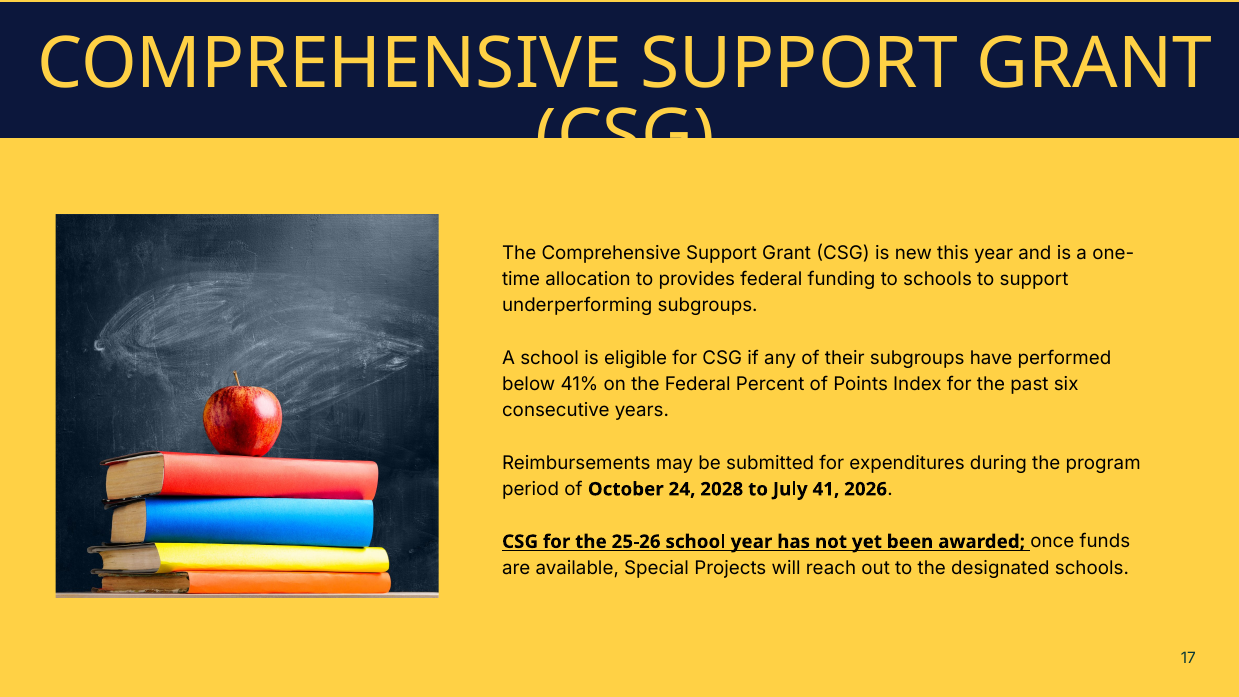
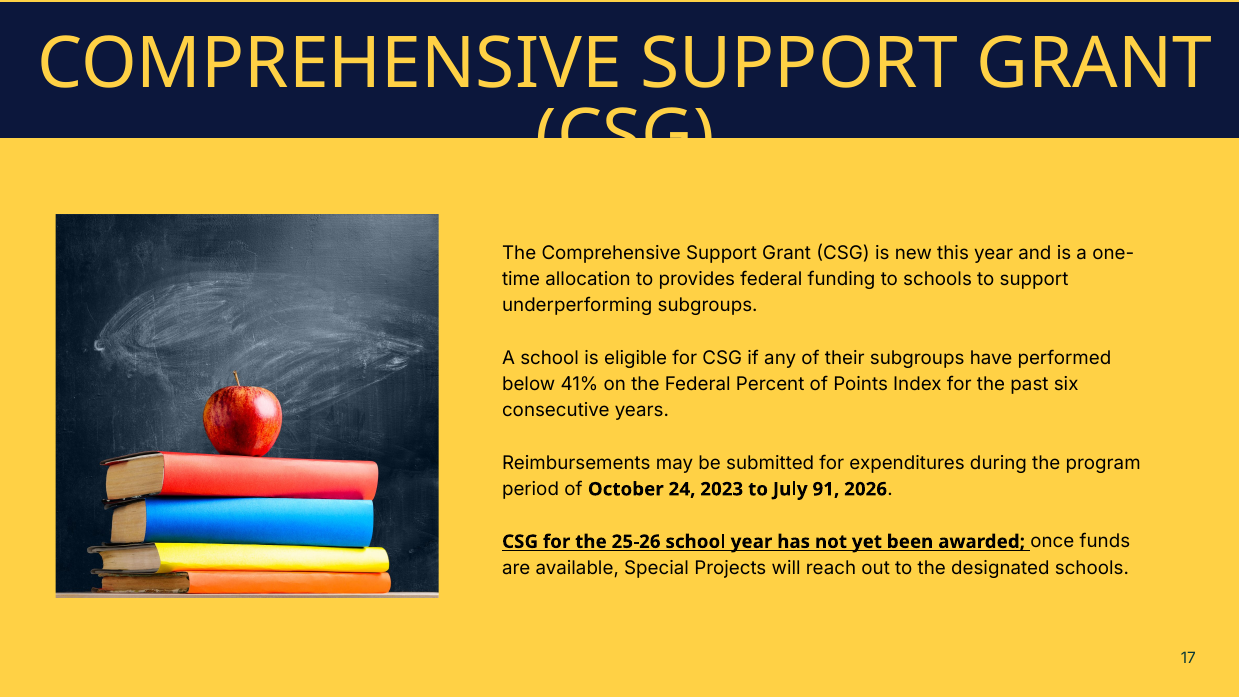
2028: 2028 -> 2023 (722, 489)
41: 41 -> 91 (826, 489)
